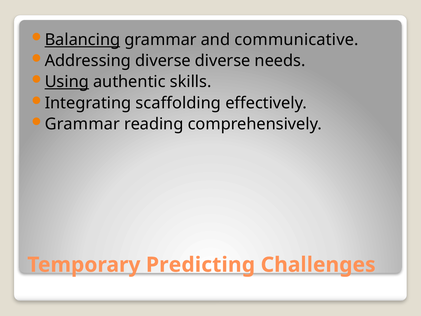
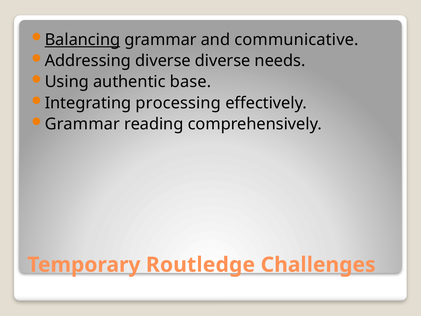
Using underline: present -> none (67, 82)
skills: skills -> base (191, 82)
scaffolding: scaffolding -> processing (178, 103)
Predicting: Predicting -> Routledge (200, 265)
